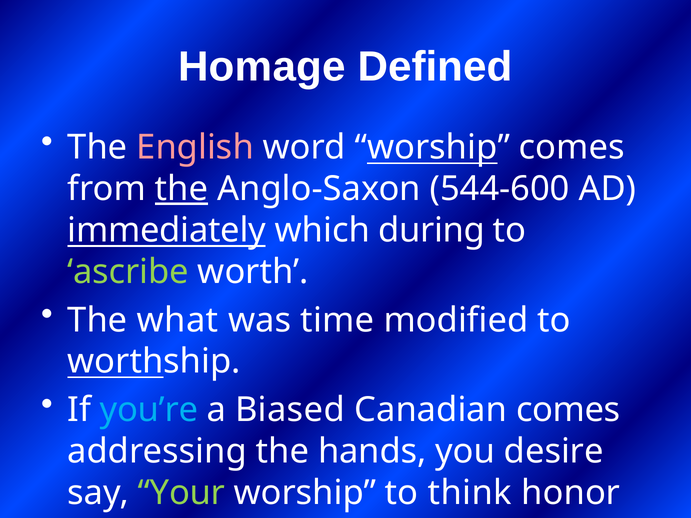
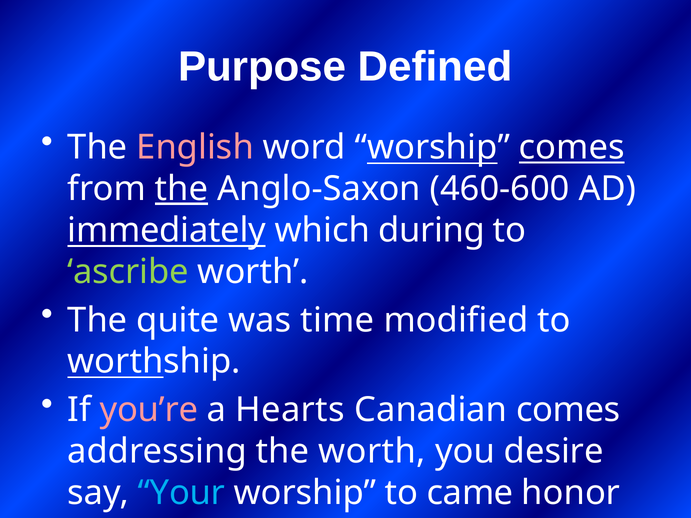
Homage: Homage -> Purpose (262, 67)
comes underline: none -> present (572, 148)
544-600: 544-600 -> 460-600 (500, 189)
what: what -> quite (178, 320)
you’re colour: light blue -> pink (149, 410)
Biased: Biased -> Hearts (290, 410)
the hands: hands -> worth (372, 452)
Your colour: light green -> light blue (181, 493)
think: think -> came (470, 493)
